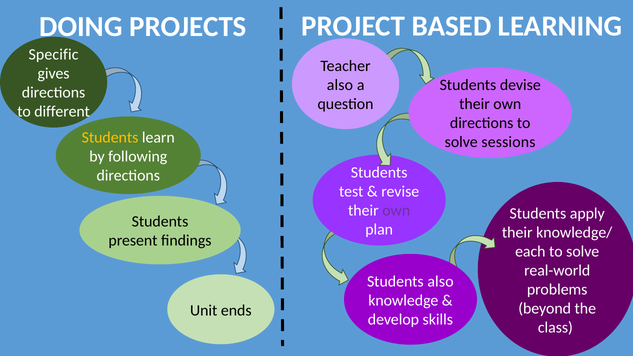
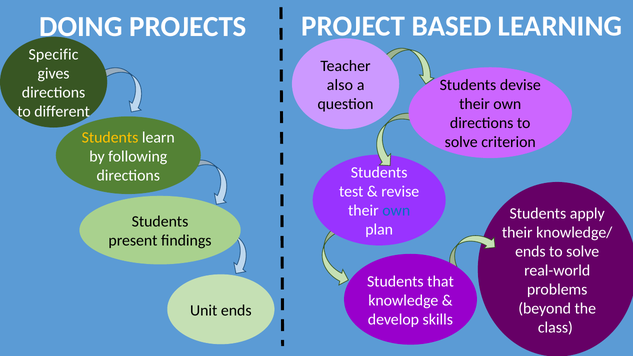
sessions: sessions -> criterion (509, 142)
own colour: purple -> blue (396, 211)
each: each -> ends (530, 251)
Students also: also -> that (441, 281)
